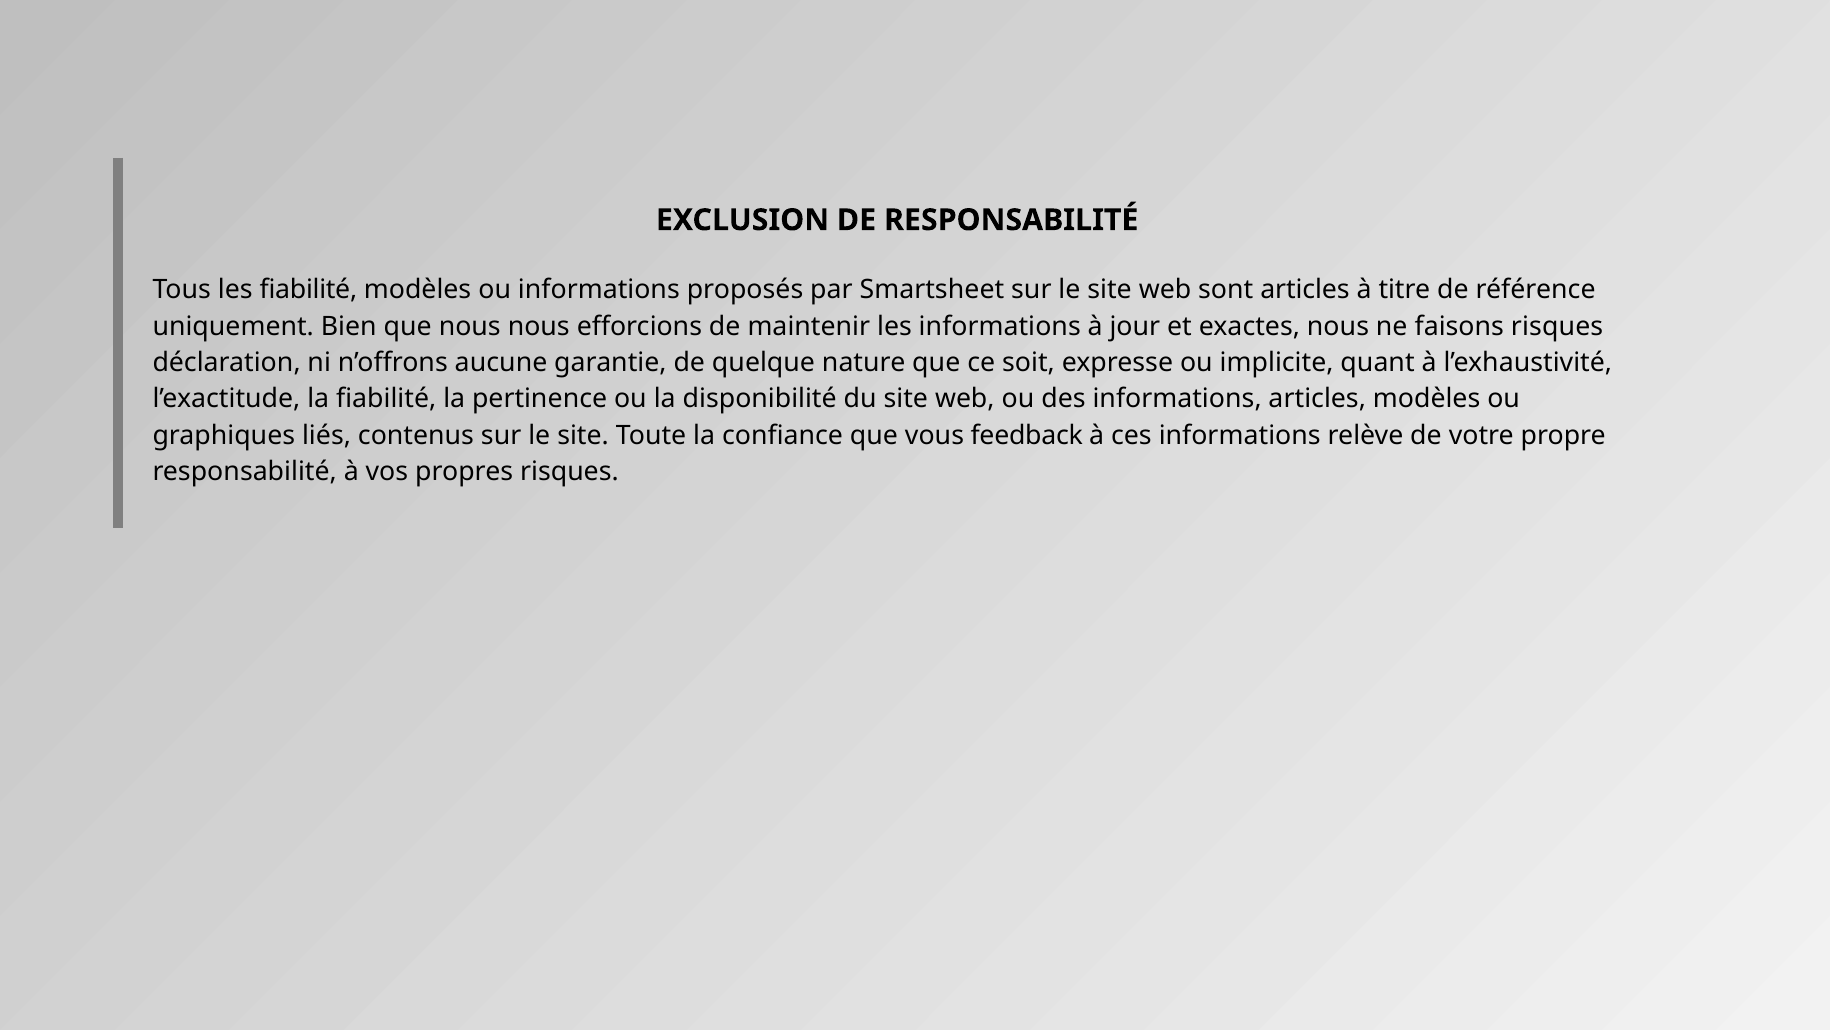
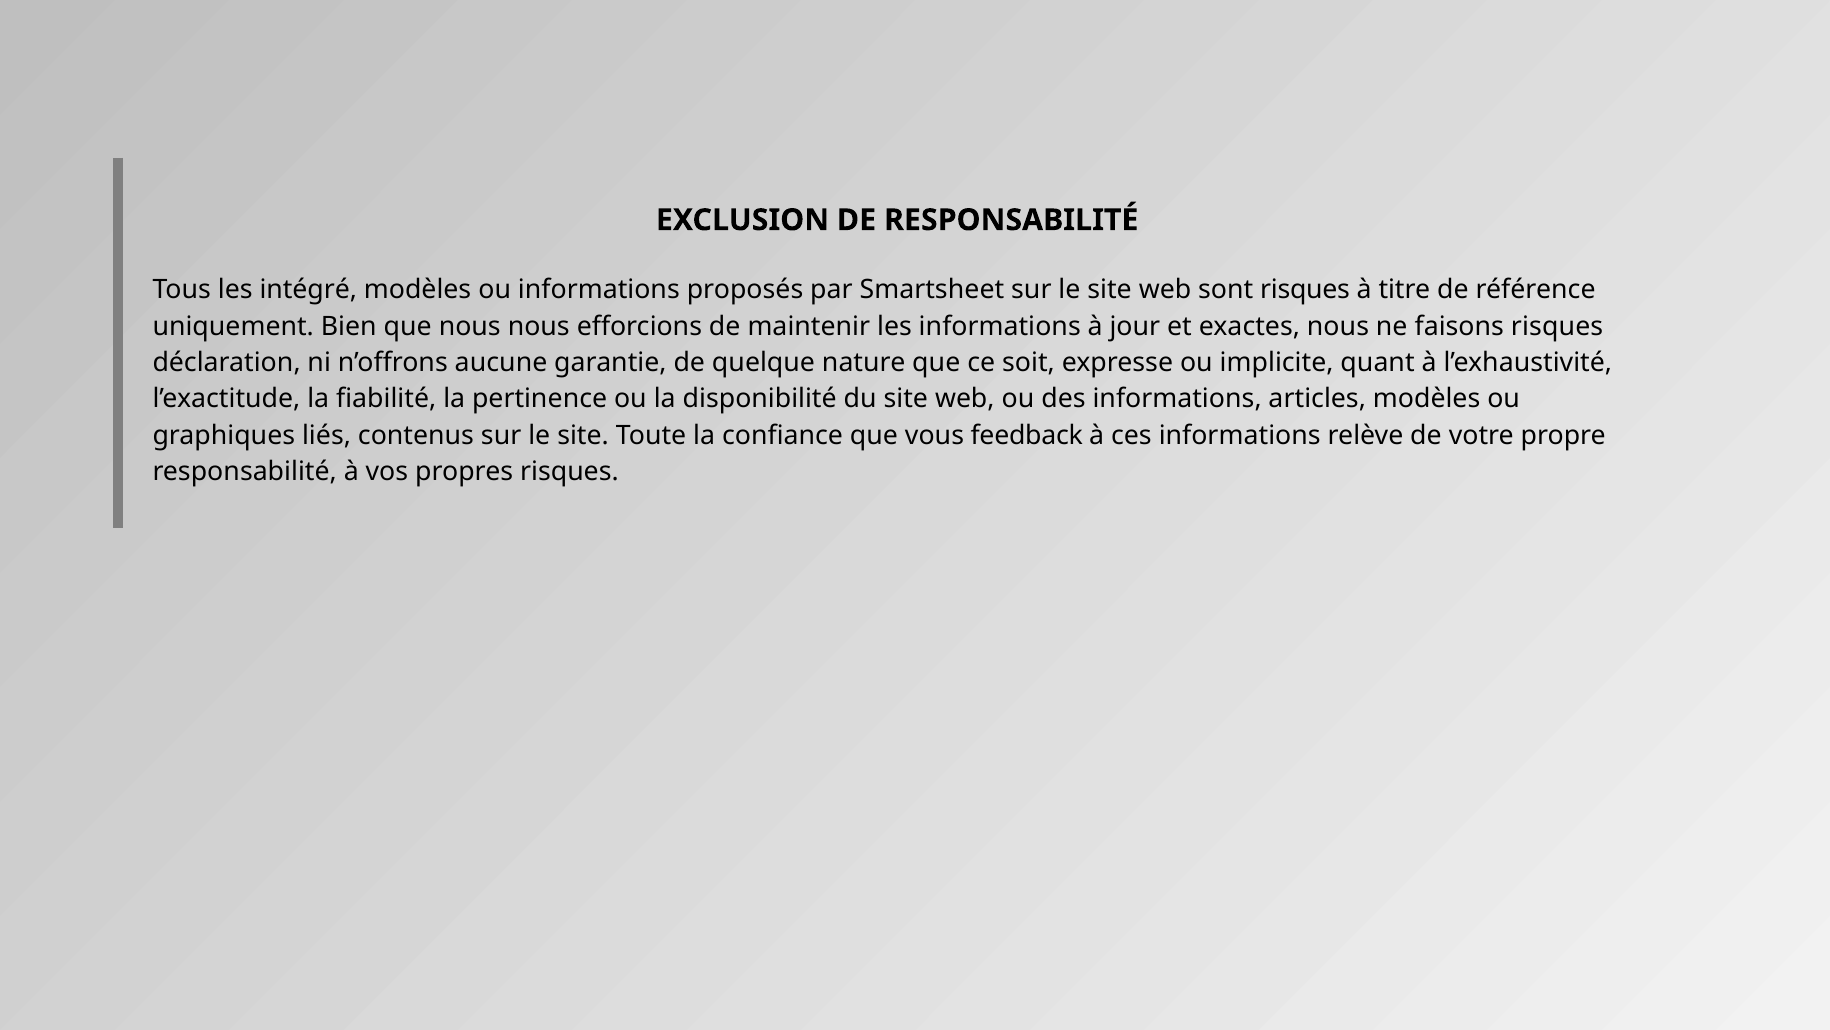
les fiabilité: fiabilité -> intégré (308, 290)
sont articles: articles -> risques (1305, 290)
